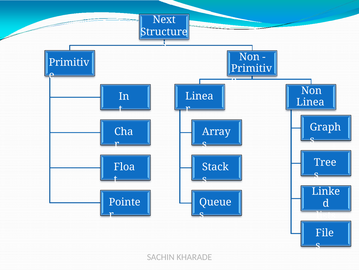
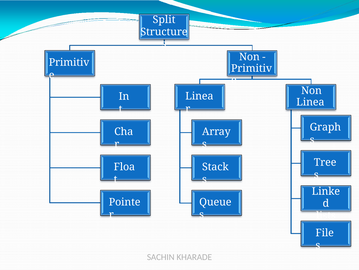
Next: Next -> Split (164, 20)
